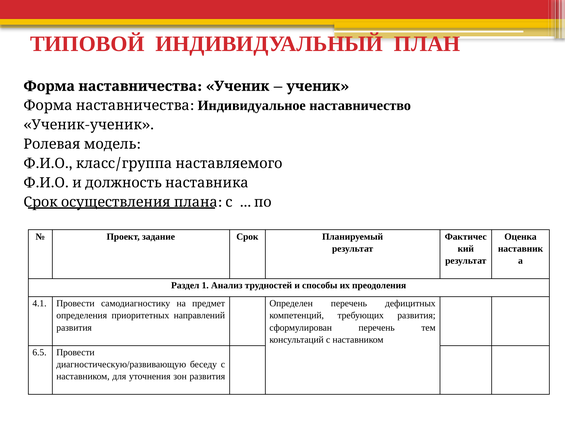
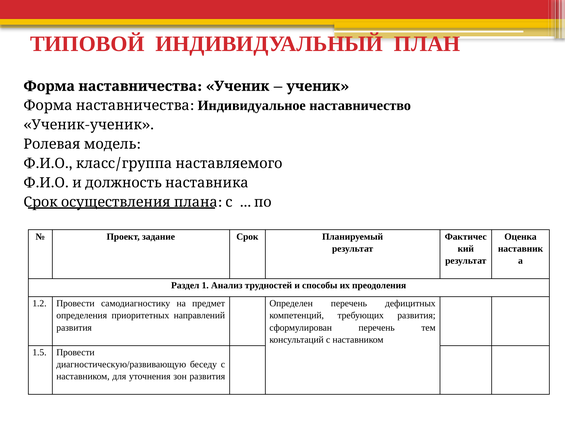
4.1: 4.1 -> 1.2 (39, 303)
6.5: 6.5 -> 1.5 (39, 352)
